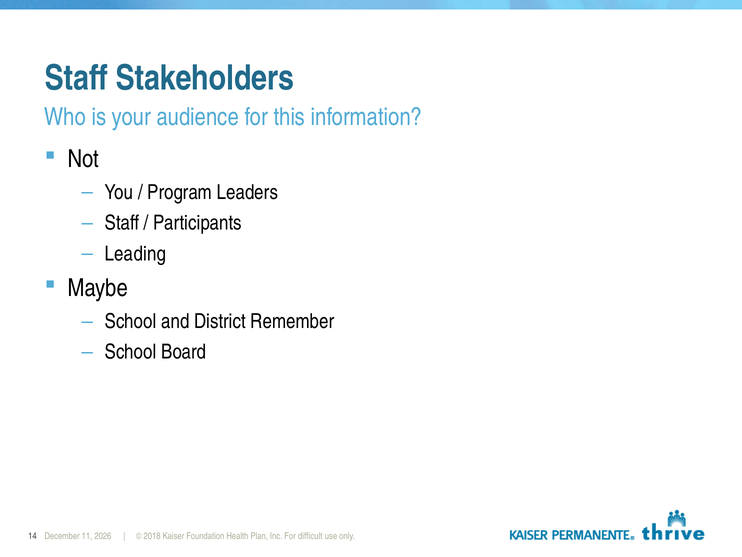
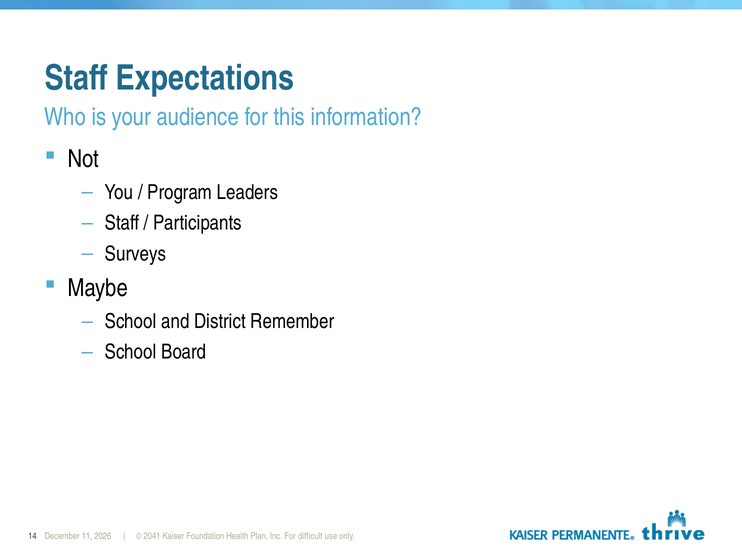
Stakeholders: Stakeholders -> Expectations (205, 78)
Leading: Leading -> Surveys (135, 254)
2018: 2018 -> 2041 (152, 536)
